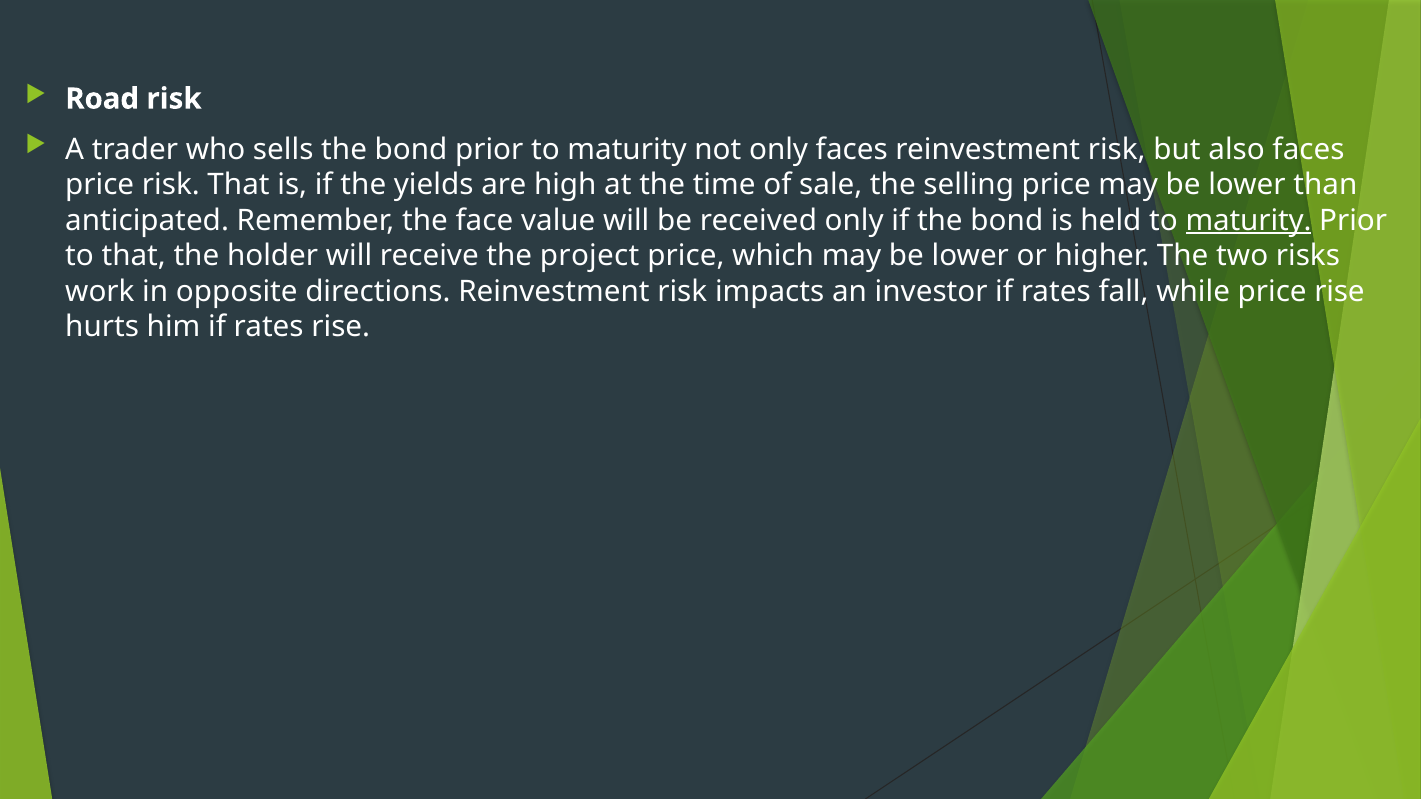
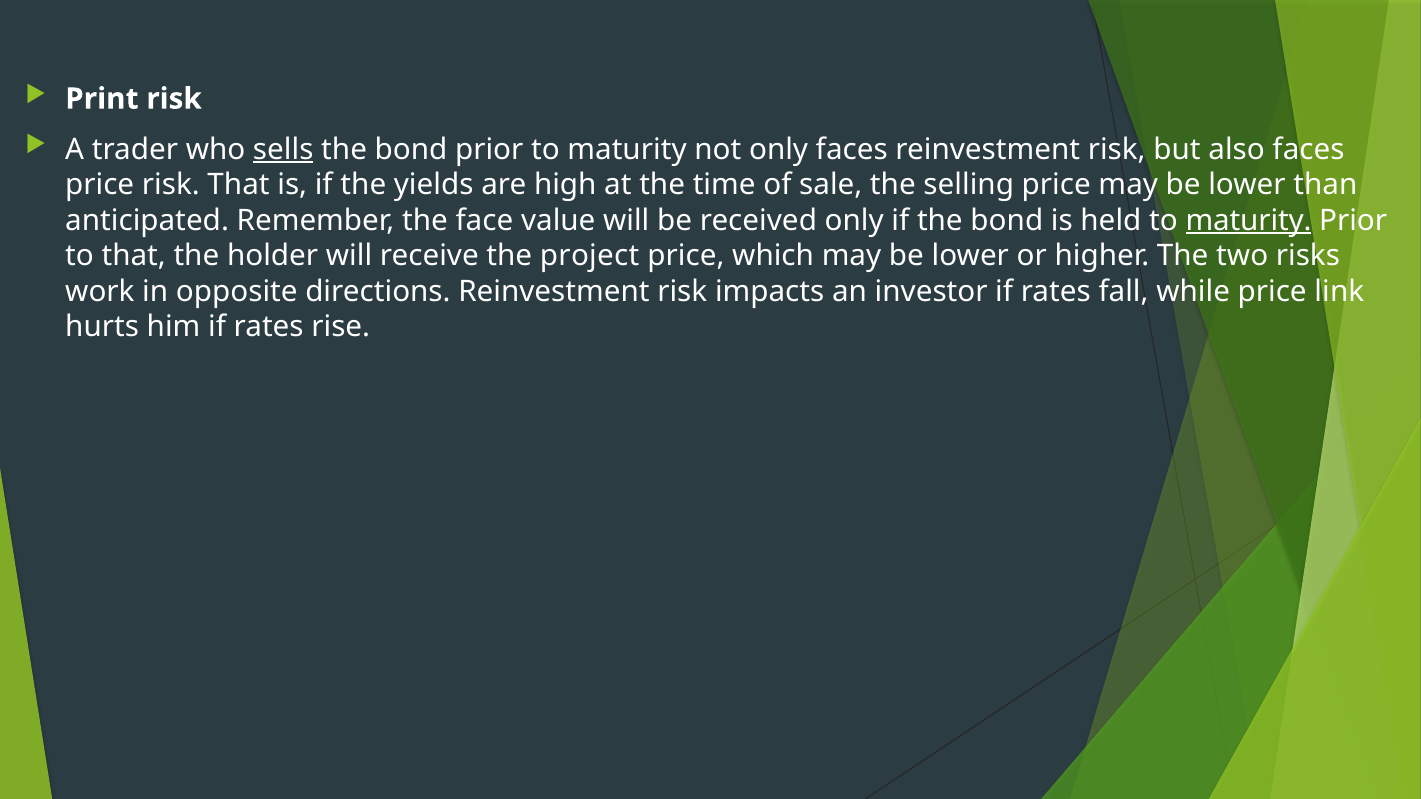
Road: Road -> Print (102, 99)
sells underline: none -> present (283, 149)
price rise: rise -> link (1339, 292)
